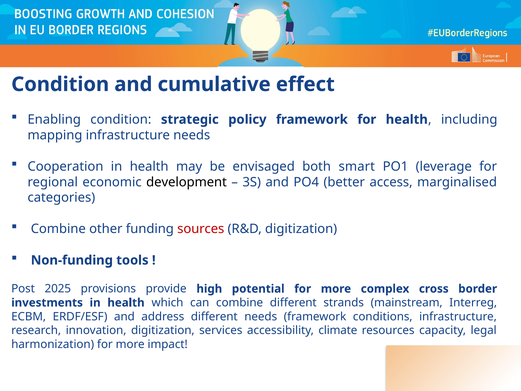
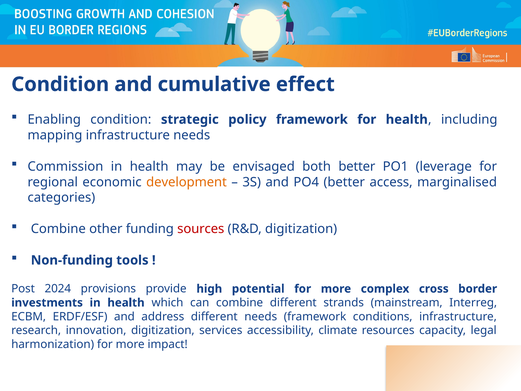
Cooperation: Cooperation -> Commission (65, 166)
both smart: smart -> better (357, 166)
development colour: black -> orange (187, 182)
2025: 2025 -> 2024 (58, 289)
